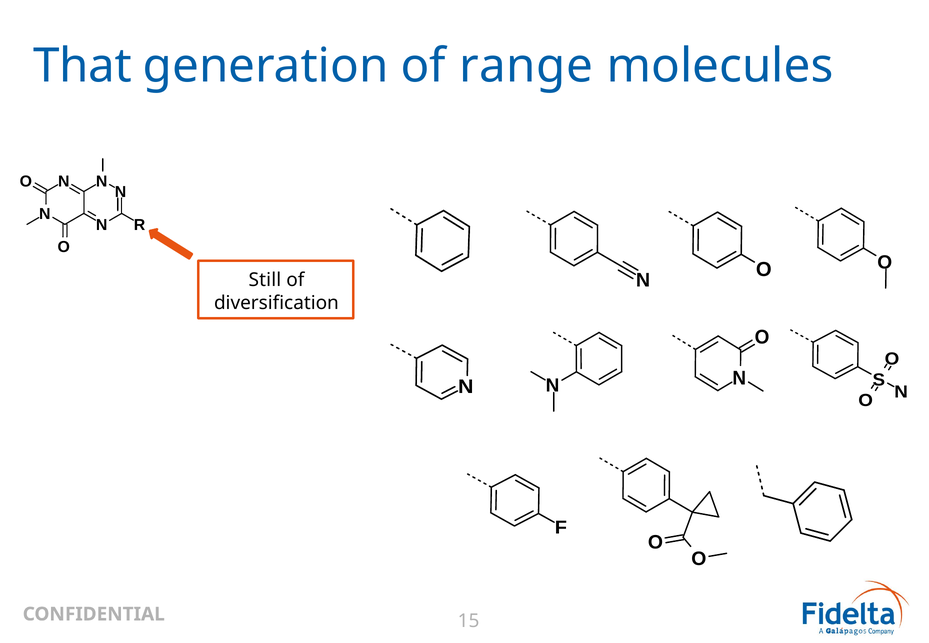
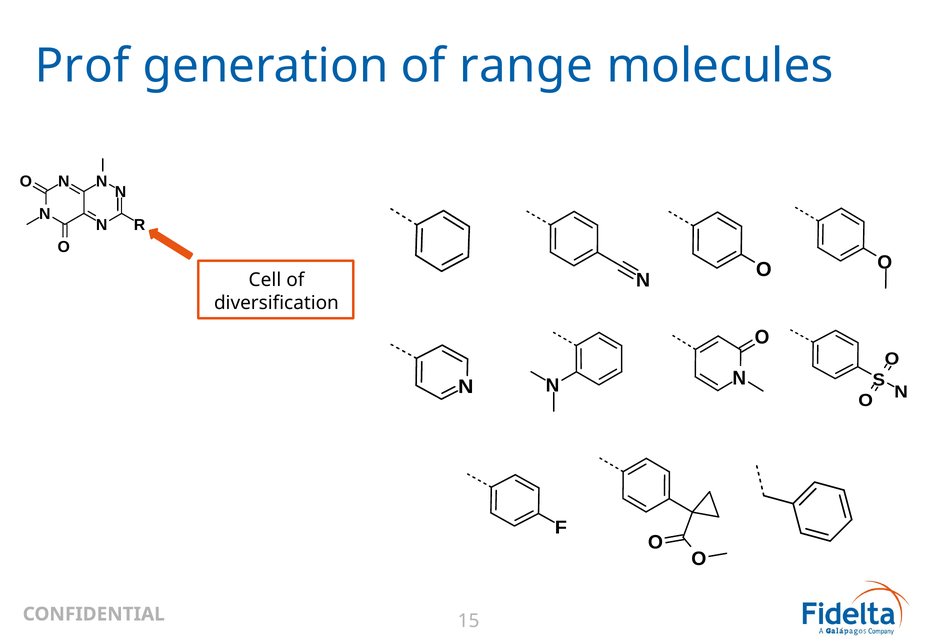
That: That -> Prof (82, 66)
Still: Still -> Cell (265, 280)
